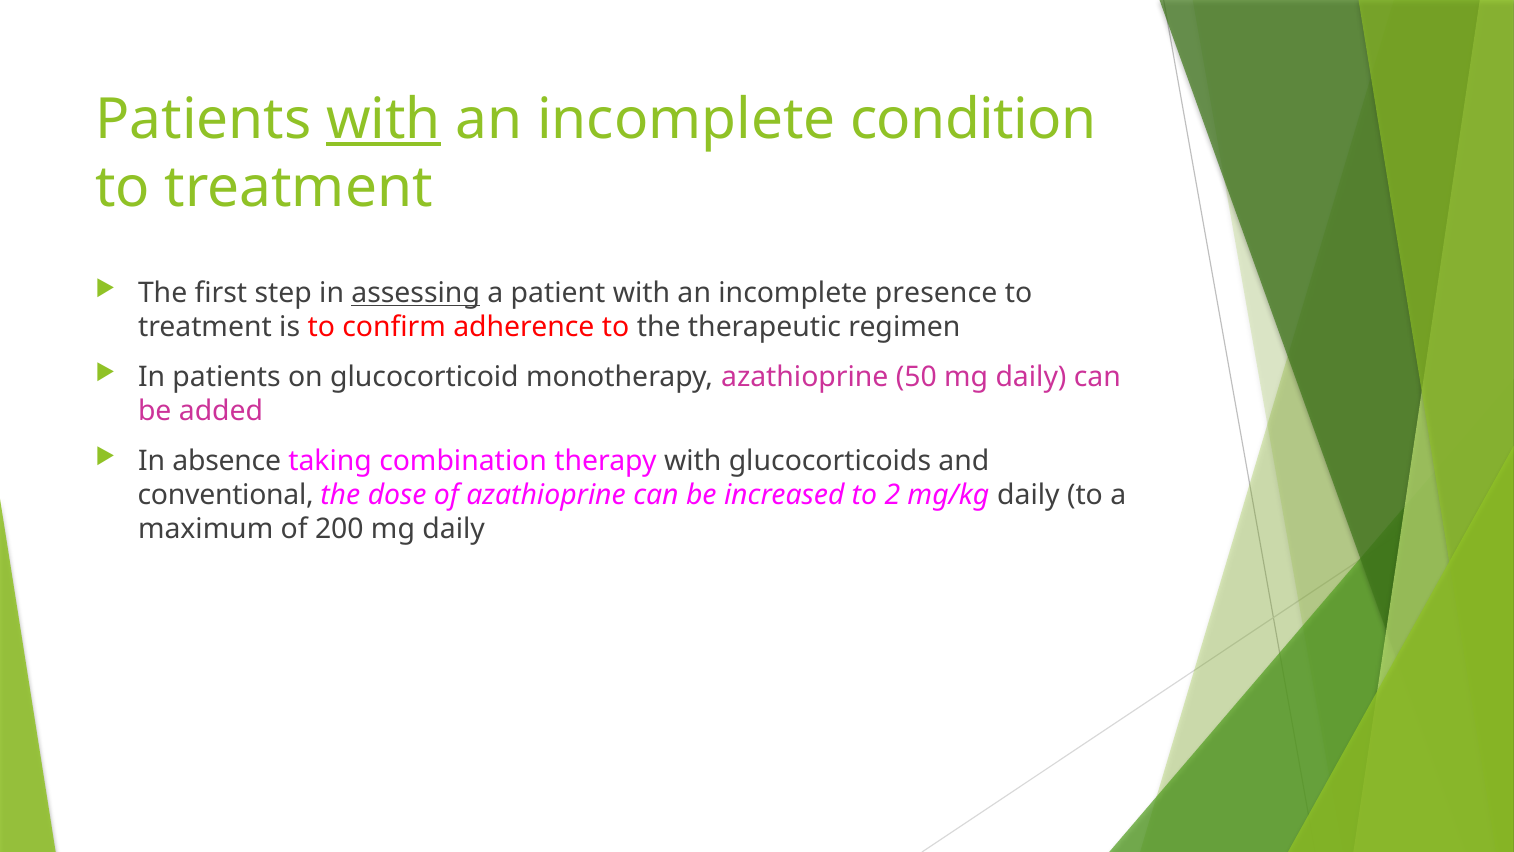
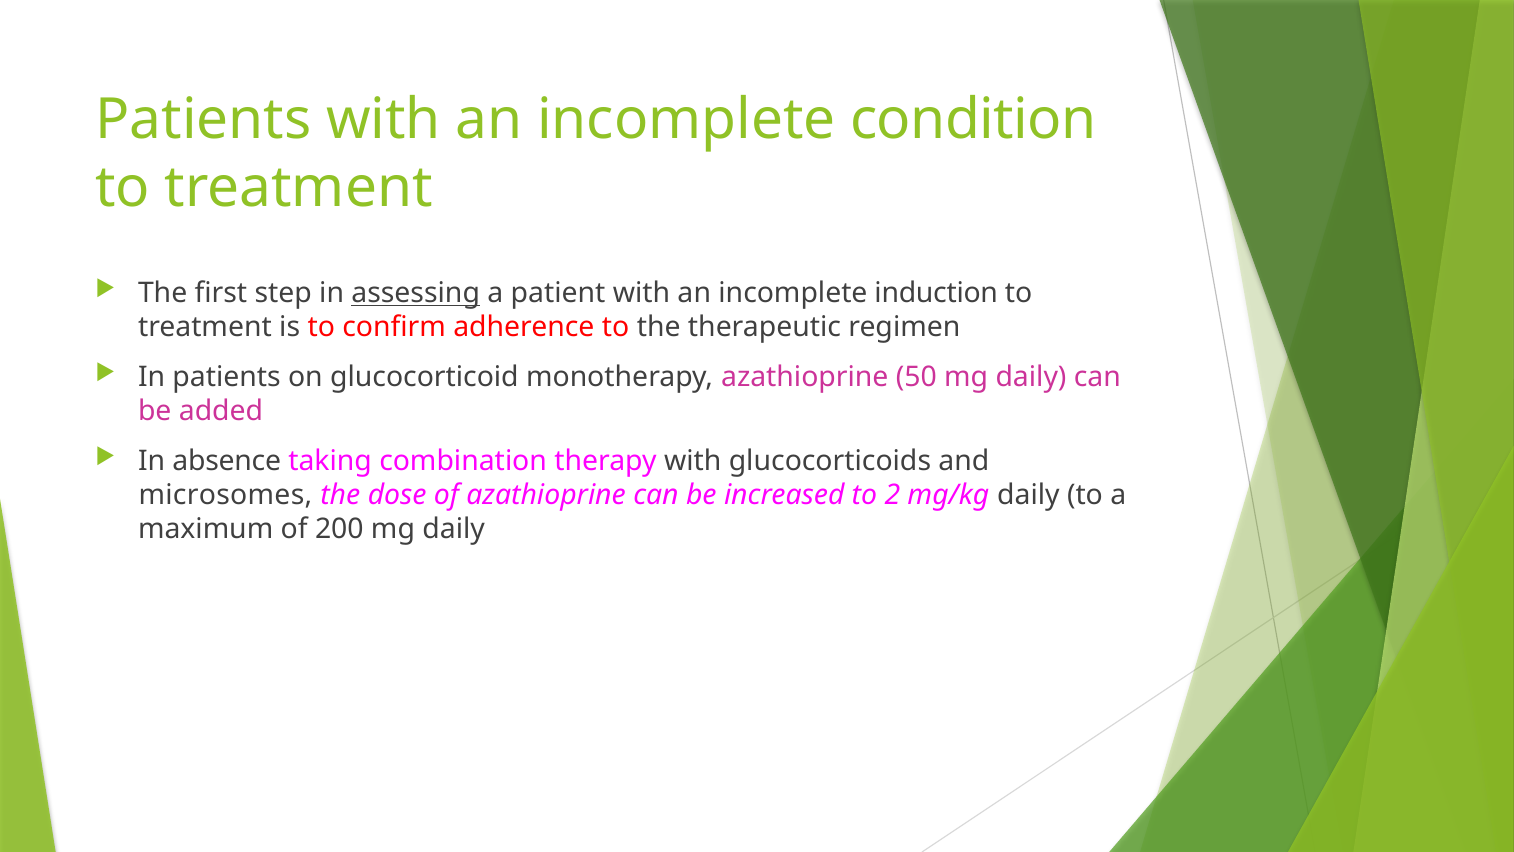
with underline: present -> none (384, 119)
presence: presence -> induction (936, 293)
conventional: conventional -> microsomes (225, 495)
